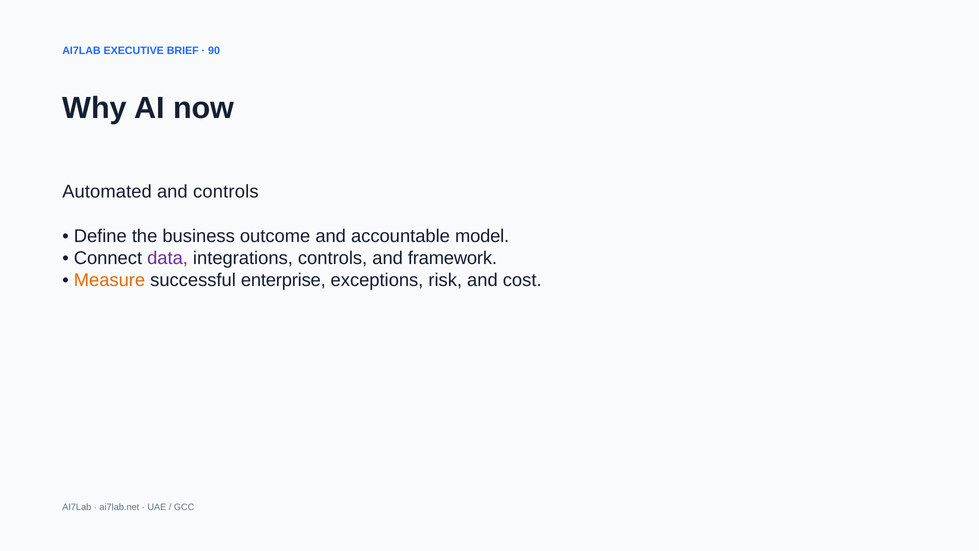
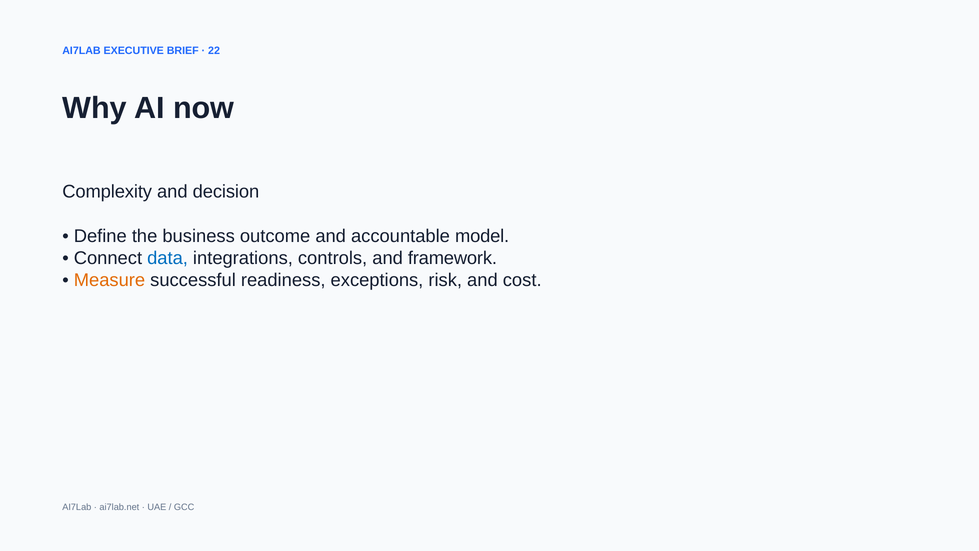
90: 90 -> 22 (214, 51)
Automated: Automated -> Complexity (107, 192)
and controls: controls -> decision (226, 192)
data colour: purple -> blue (168, 258)
enterprise: enterprise -> readiness (283, 280)
